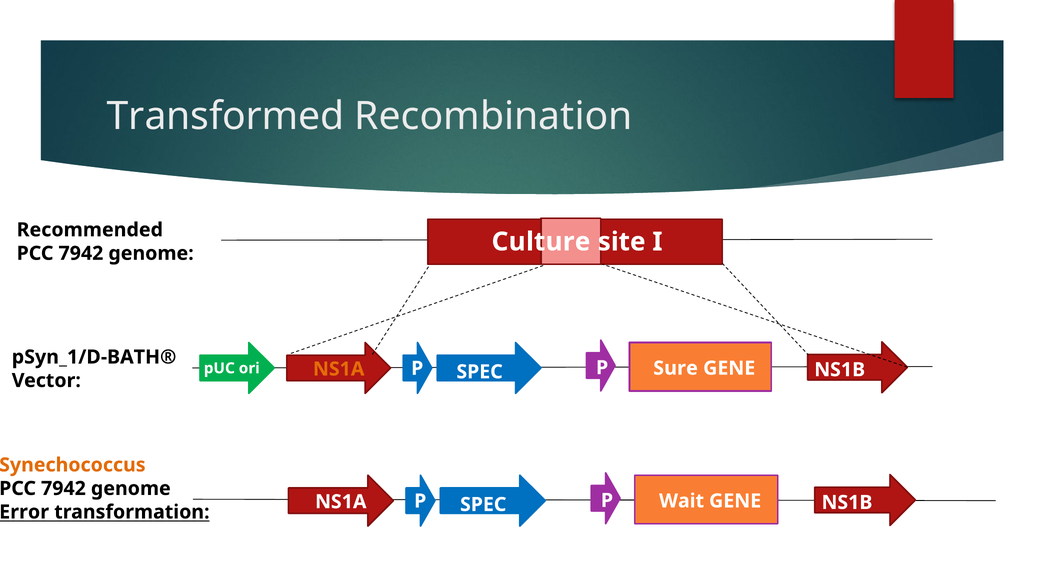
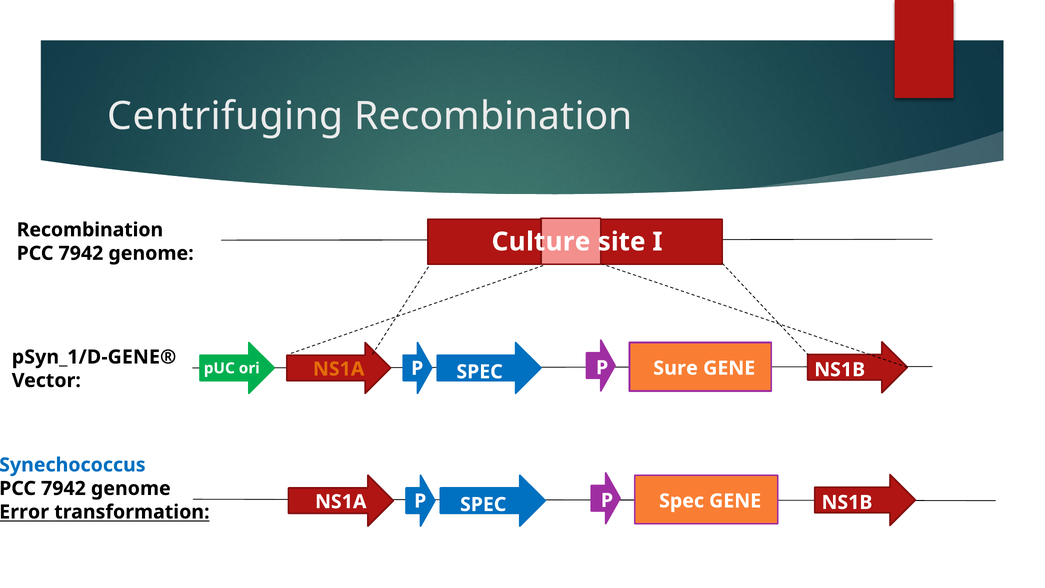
Transformed: Transformed -> Centrifuging (225, 116)
Recommended: Recommended -> Recombination (90, 230)
pSyn_1/D-BATH®: pSyn_1/D-BATH® -> pSyn_1/D-GENE® (94, 357)
Synechococcus colour: orange -> blue (72, 465)
SPEC Wait: Wait -> Spec (682, 501)
